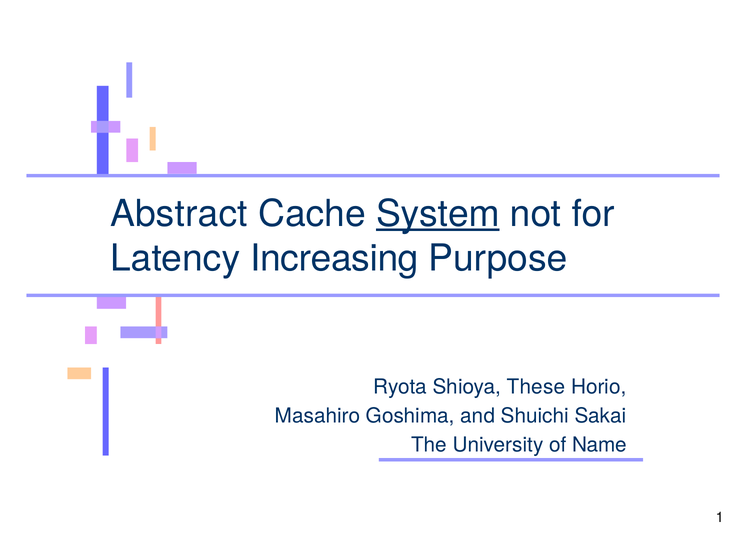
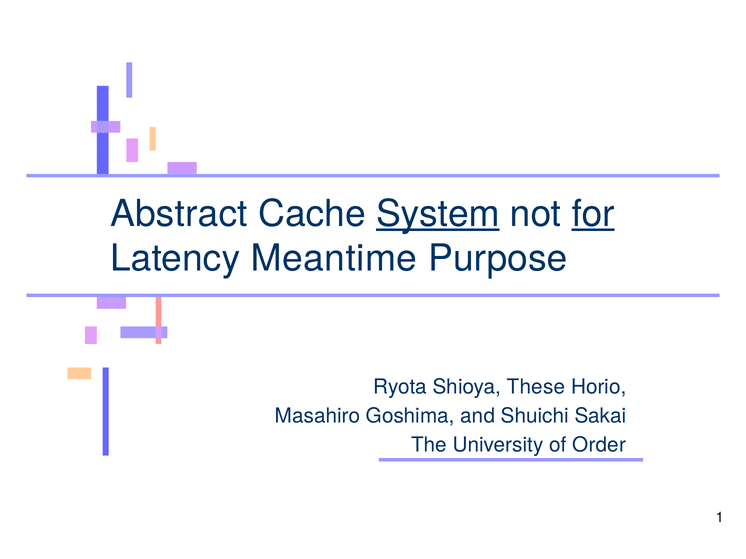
for underline: none -> present (593, 214)
Increasing: Increasing -> Meantime (334, 259)
Name: Name -> Order (599, 445)
